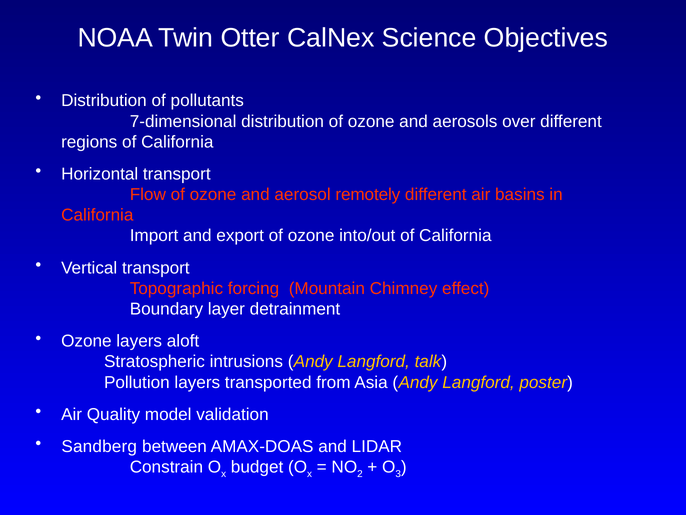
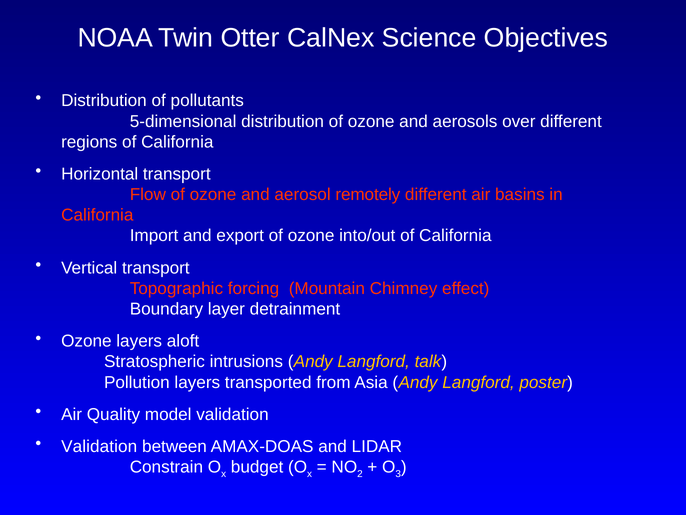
7-dimensional: 7-dimensional -> 5-dimensional (183, 121)
Sandberg: Sandberg -> Validation (99, 446)
